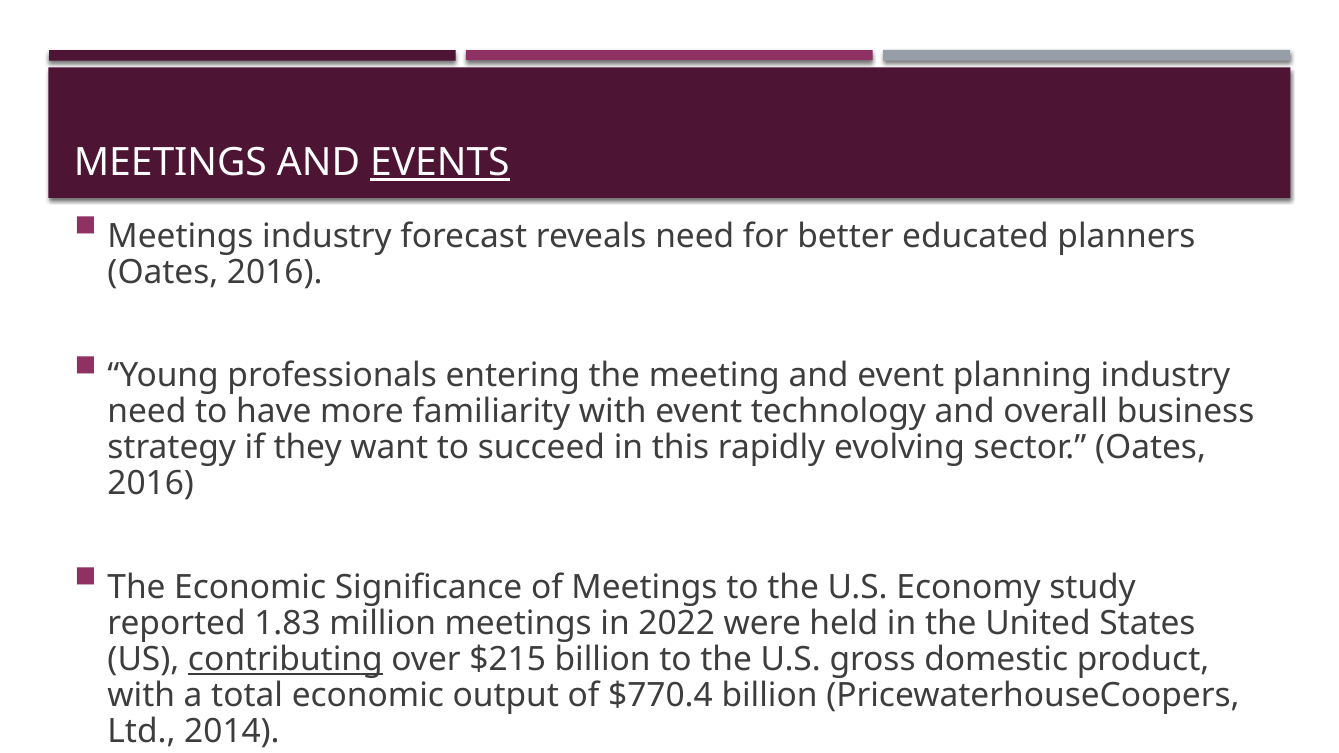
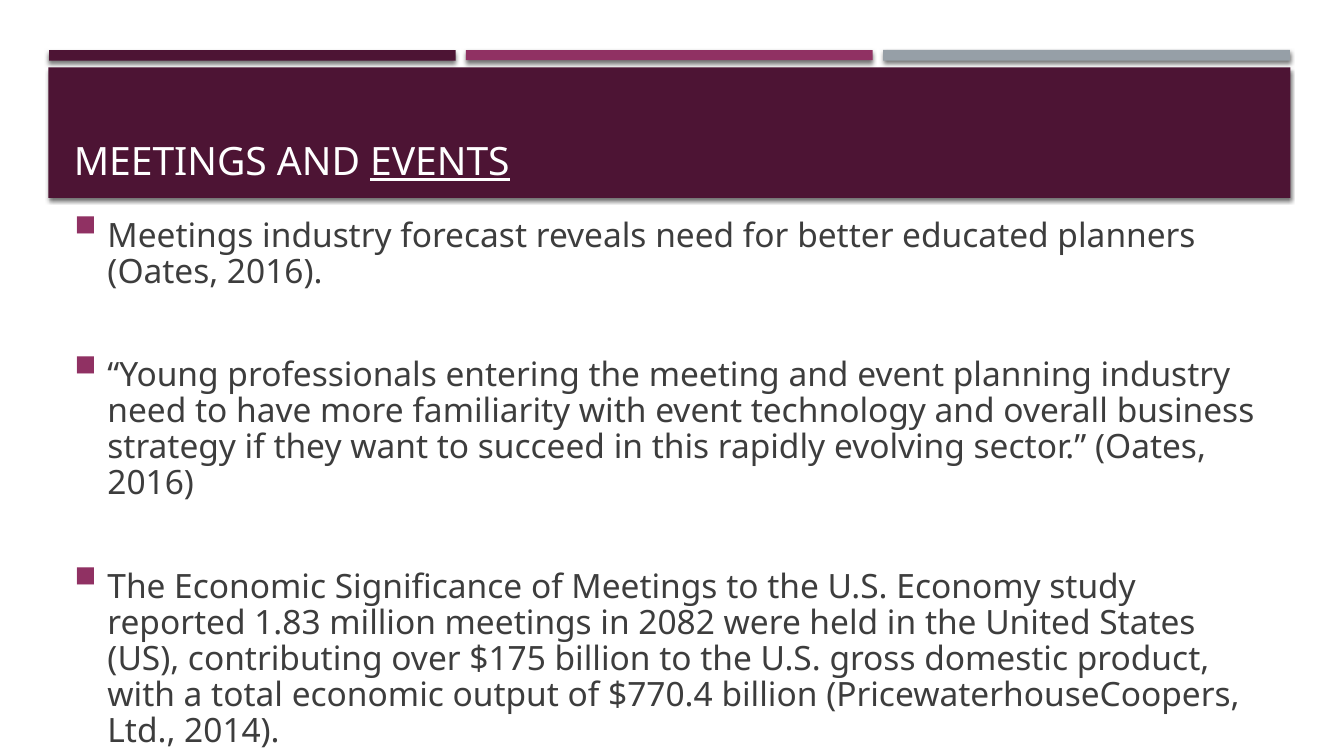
2022: 2022 -> 2082 (677, 623)
contributing underline: present -> none (285, 660)
$215: $215 -> $175 (508, 660)
